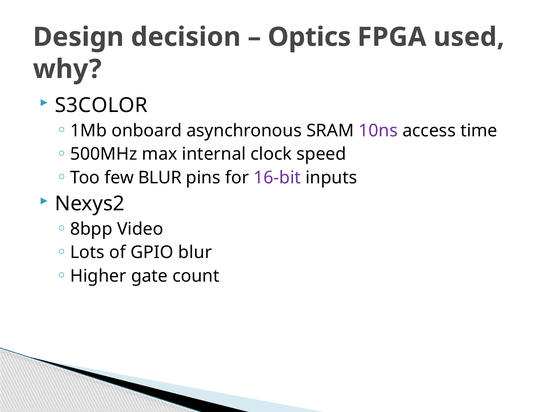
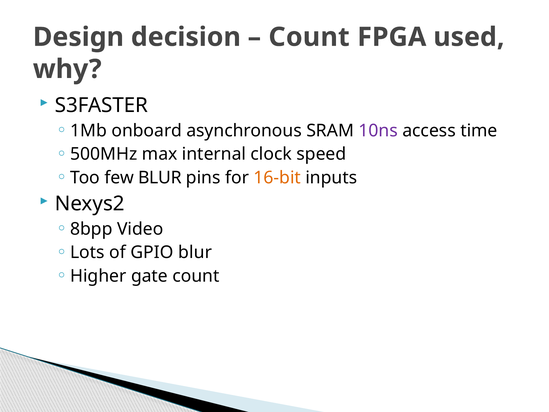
Optics: Optics -> Count (309, 37)
S3COLOR: S3COLOR -> S3FASTER (101, 105)
16-bit colour: purple -> orange (277, 178)
